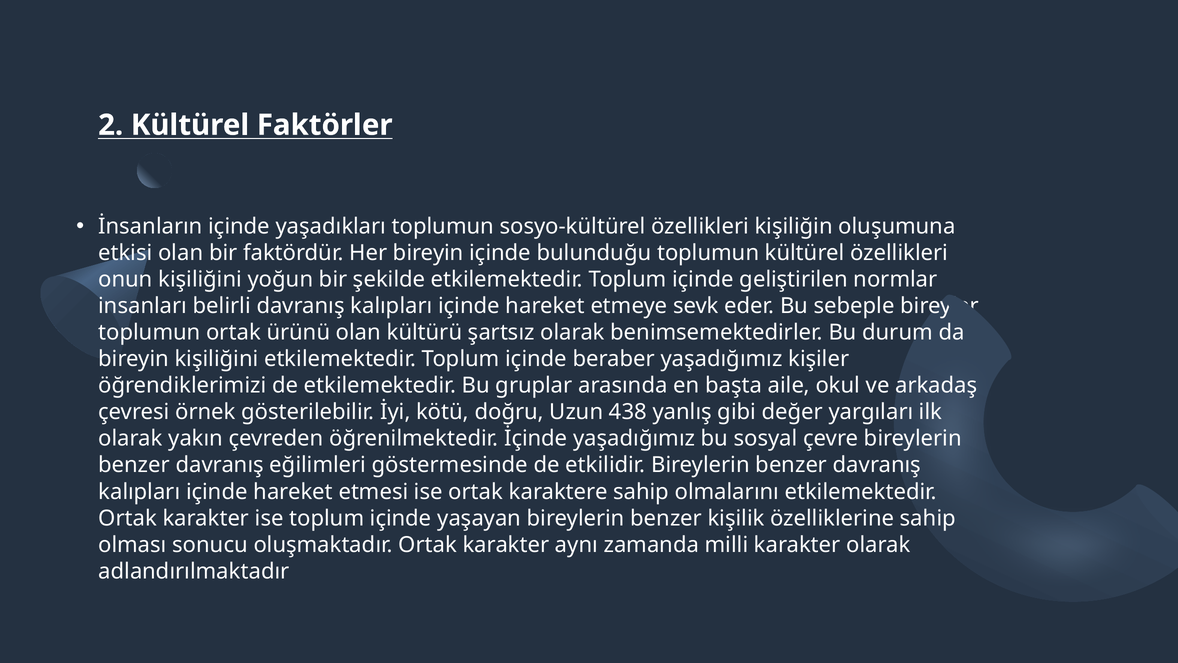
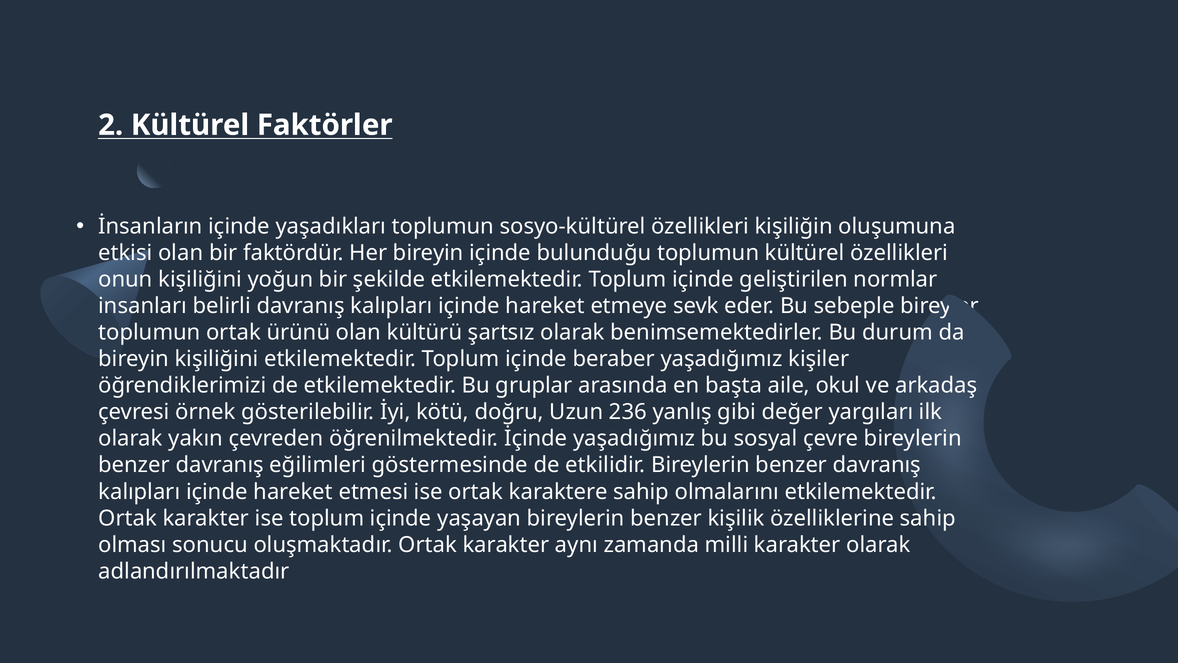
438: 438 -> 236 (628, 412)
